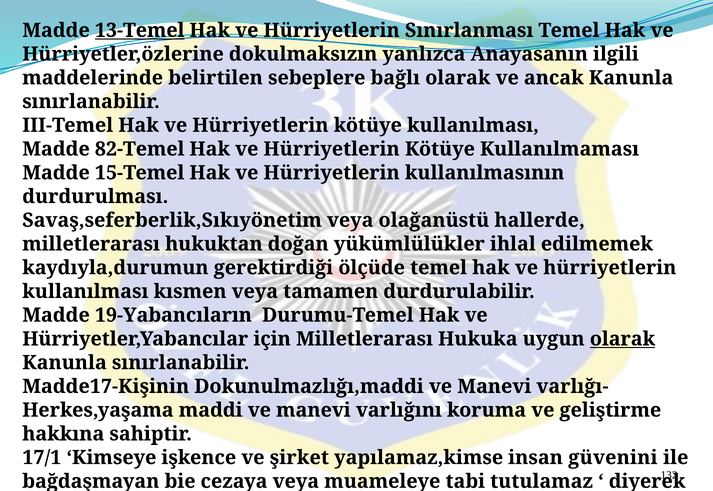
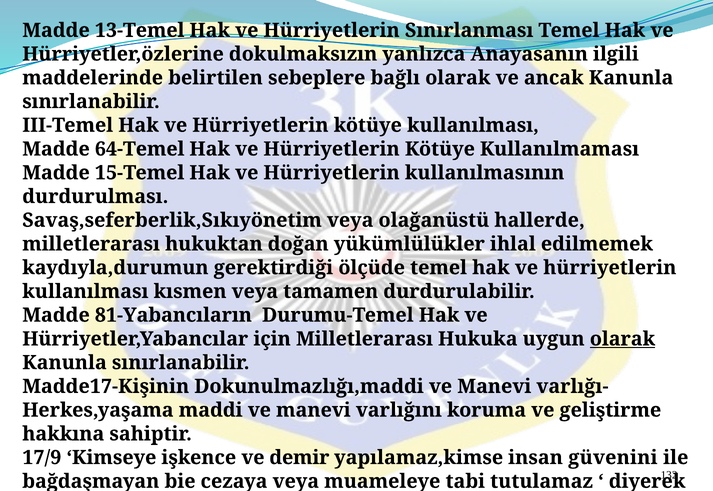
13-Temel underline: present -> none (140, 30)
82-Temel: 82-Temel -> 64-Temel (140, 149)
19-Yabancıların: 19-Yabancıların -> 81-Yabancıların (173, 315)
17/1: 17/1 -> 17/9 (42, 458)
şirket: şirket -> demir (299, 458)
